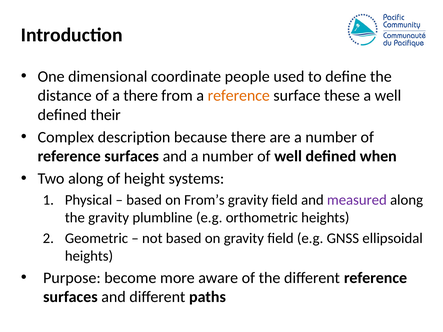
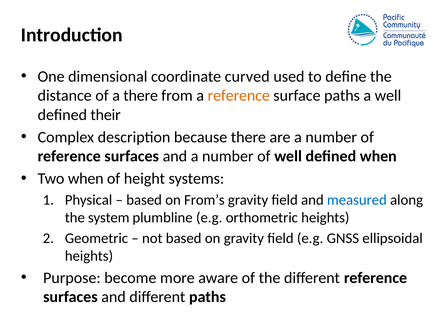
people: people -> curved (247, 76)
surface these: these -> paths (342, 96)
Two along: along -> when (86, 179)
measured colour: purple -> blue (357, 200)
the gravity: gravity -> system (109, 218)
